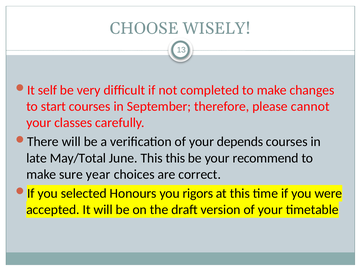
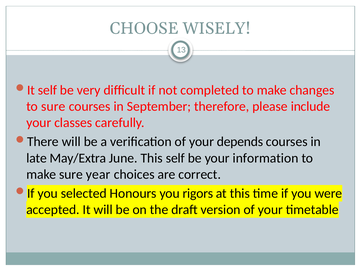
to start: start -> sure (53, 106)
cannot: cannot -> include (310, 106)
May/Total: May/Total -> May/Extra (78, 158)
This this: this -> self (175, 158)
recommend: recommend -> information (266, 158)
